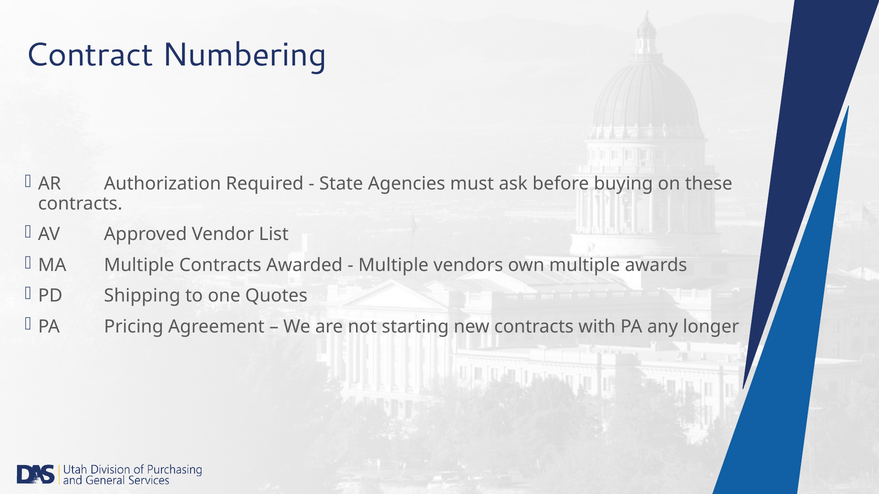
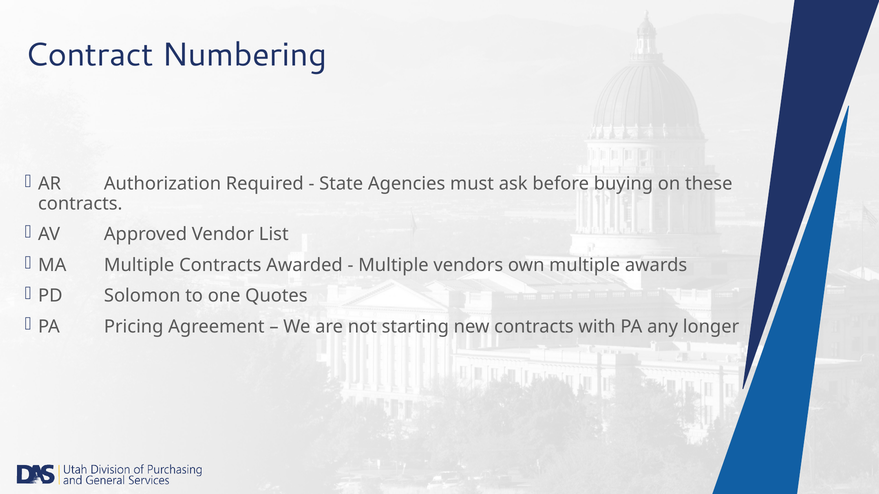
Shipping: Shipping -> Solomon (142, 296)
